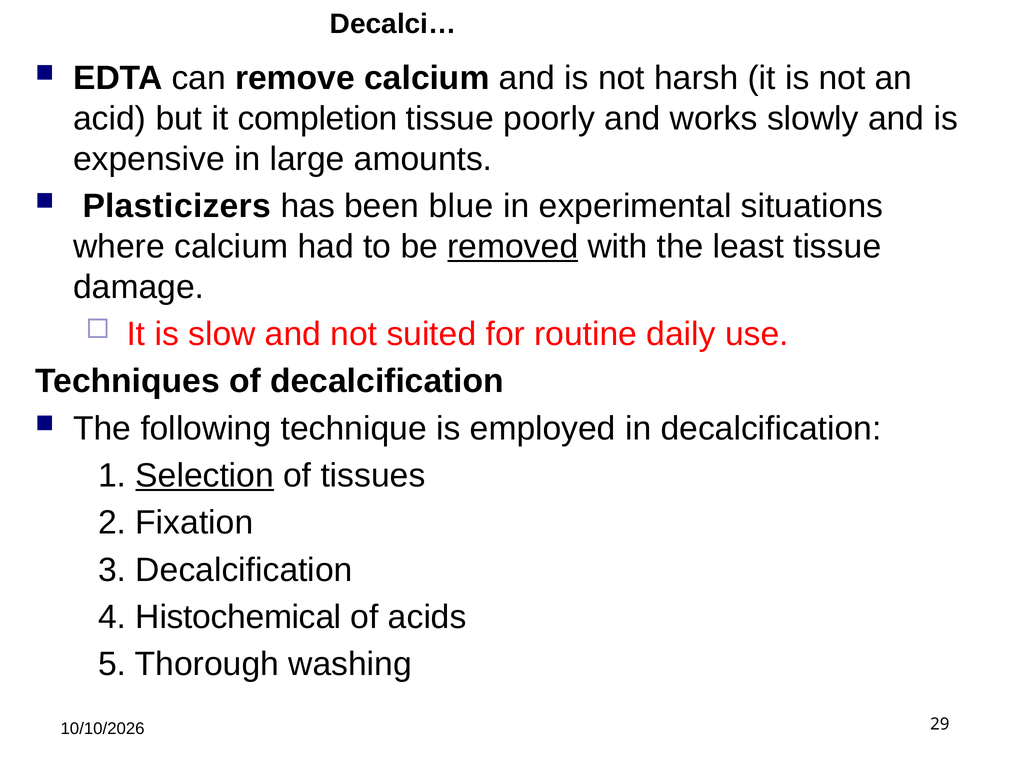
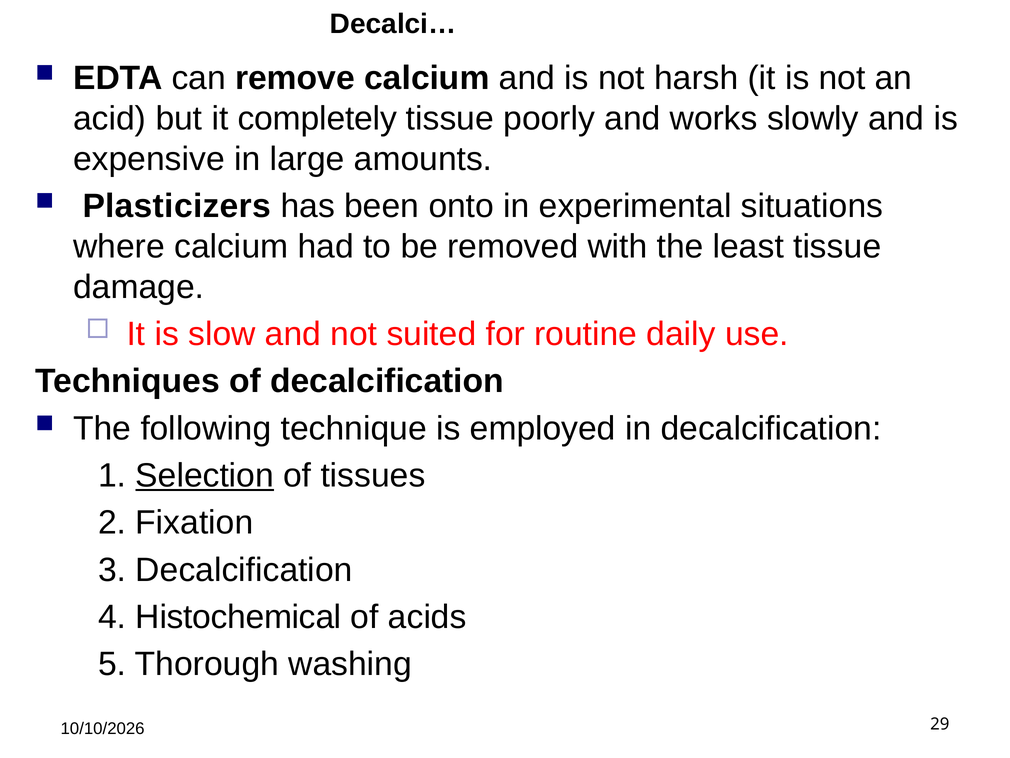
completion: completion -> completely (317, 119)
blue: blue -> onto (461, 206)
removed underline: present -> none (513, 246)
